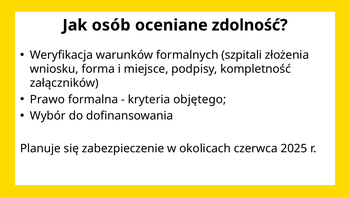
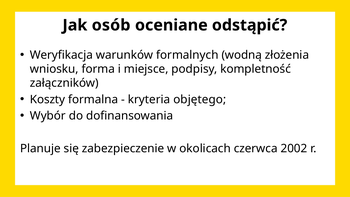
zdolność: zdolność -> odstąpić (250, 25)
szpitali: szpitali -> wodną (242, 55)
Prawo: Prawo -> Koszty (47, 99)
2025: 2025 -> 2002 (294, 148)
